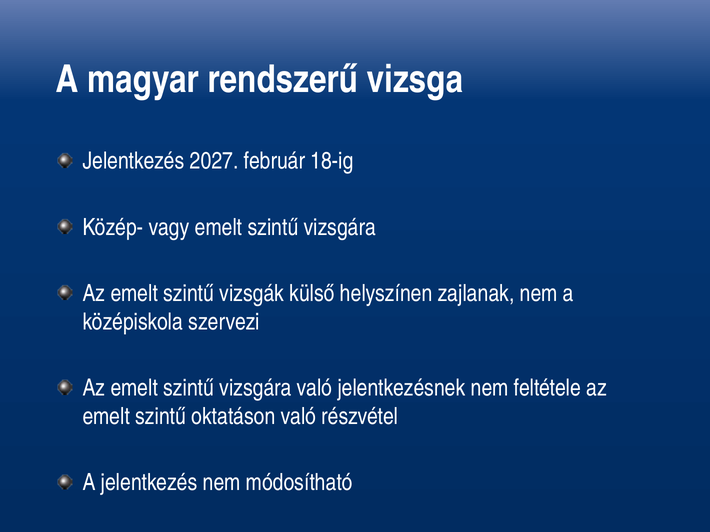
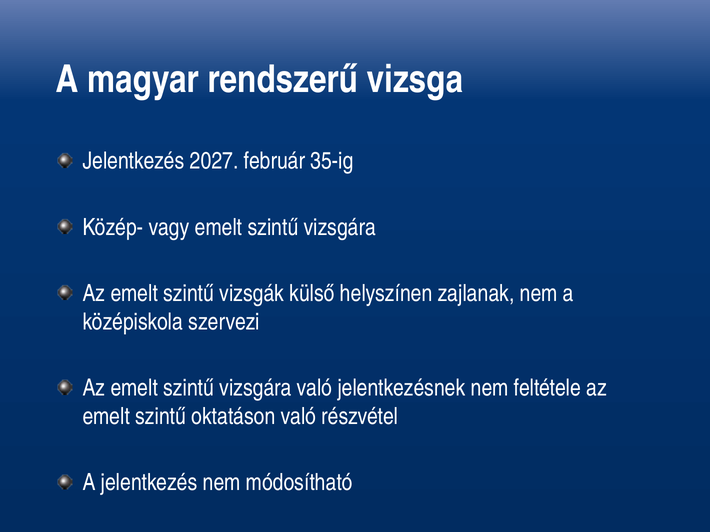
18-ig: 18-ig -> 35-ig (332, 161)
